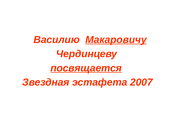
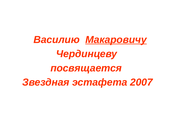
посвящается underline: present -> none (86, 68)
